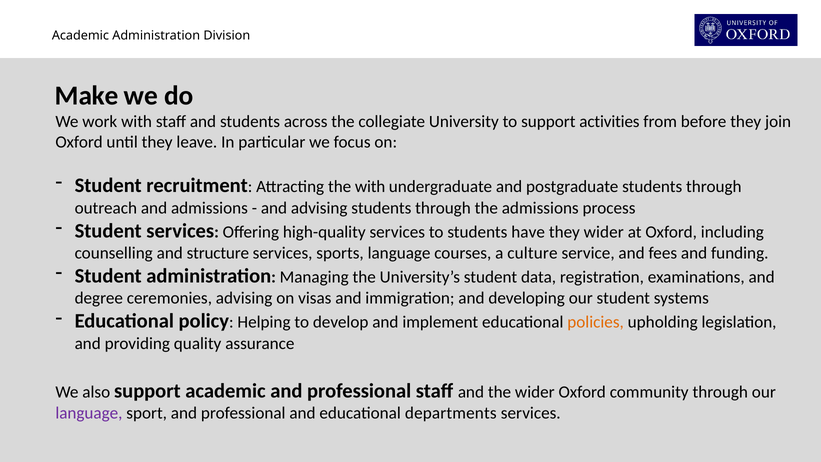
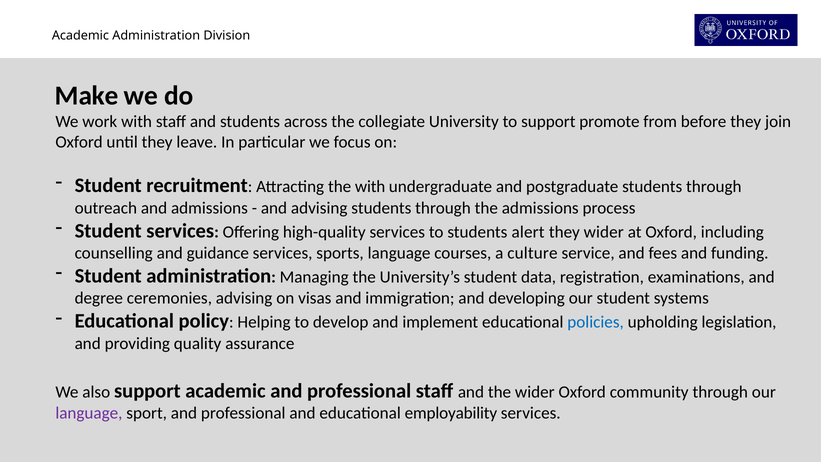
activities: activities -> promote (609, 122)
have: have -> alert (528, 232)
structure: structure -> guidance (218, 253)
policies colour: orange -> blue (596, 322)
departments: departments -> employability (451, 413)
